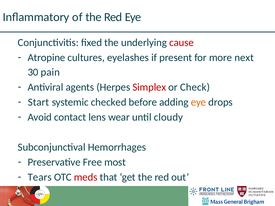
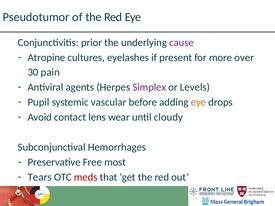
Inﬂammatory: Inﬂammatory -> Pseudotumor (36, 17)
ﬁxed: ﬁxed -> prior (92, 43)
cause colour: red -> purple (181, 43)
next: next -> over (244, 58)
Simplex colour: red -> purple (149, 87)
Check: Check -> Levels (195, 87)
Start: Start -> Pupil (39, 102)
checked: checked -> vascular (109, 102)
